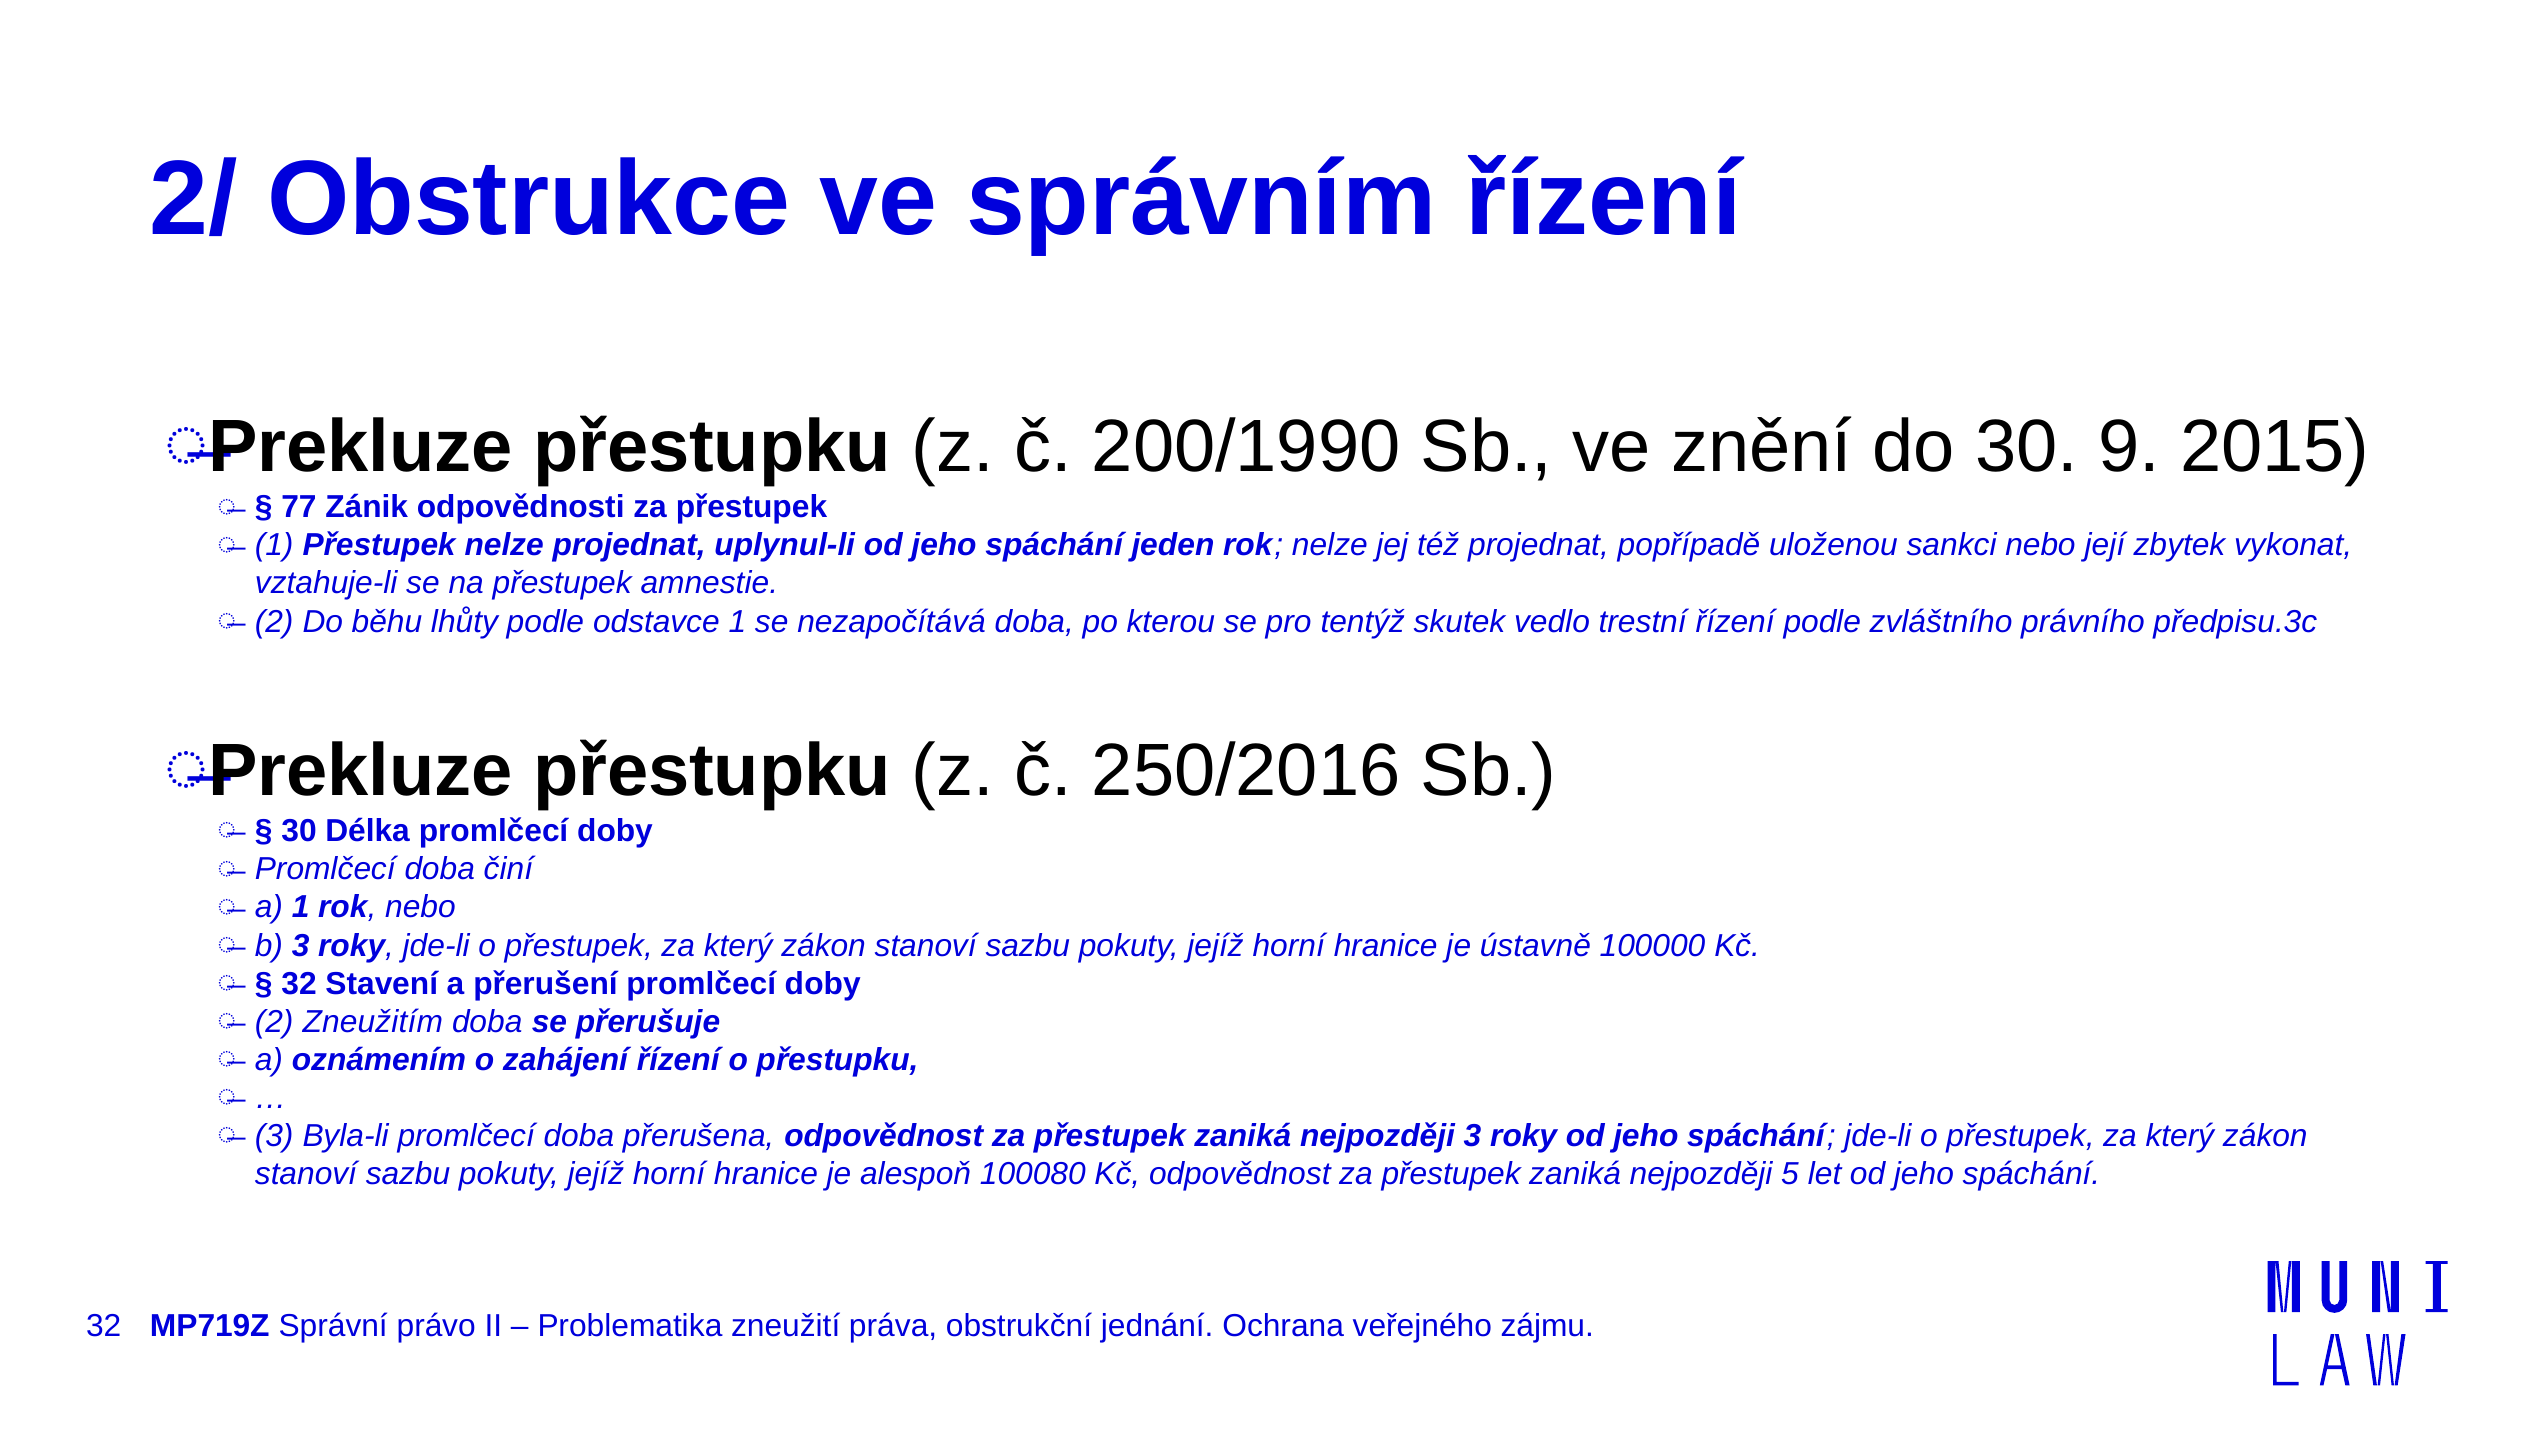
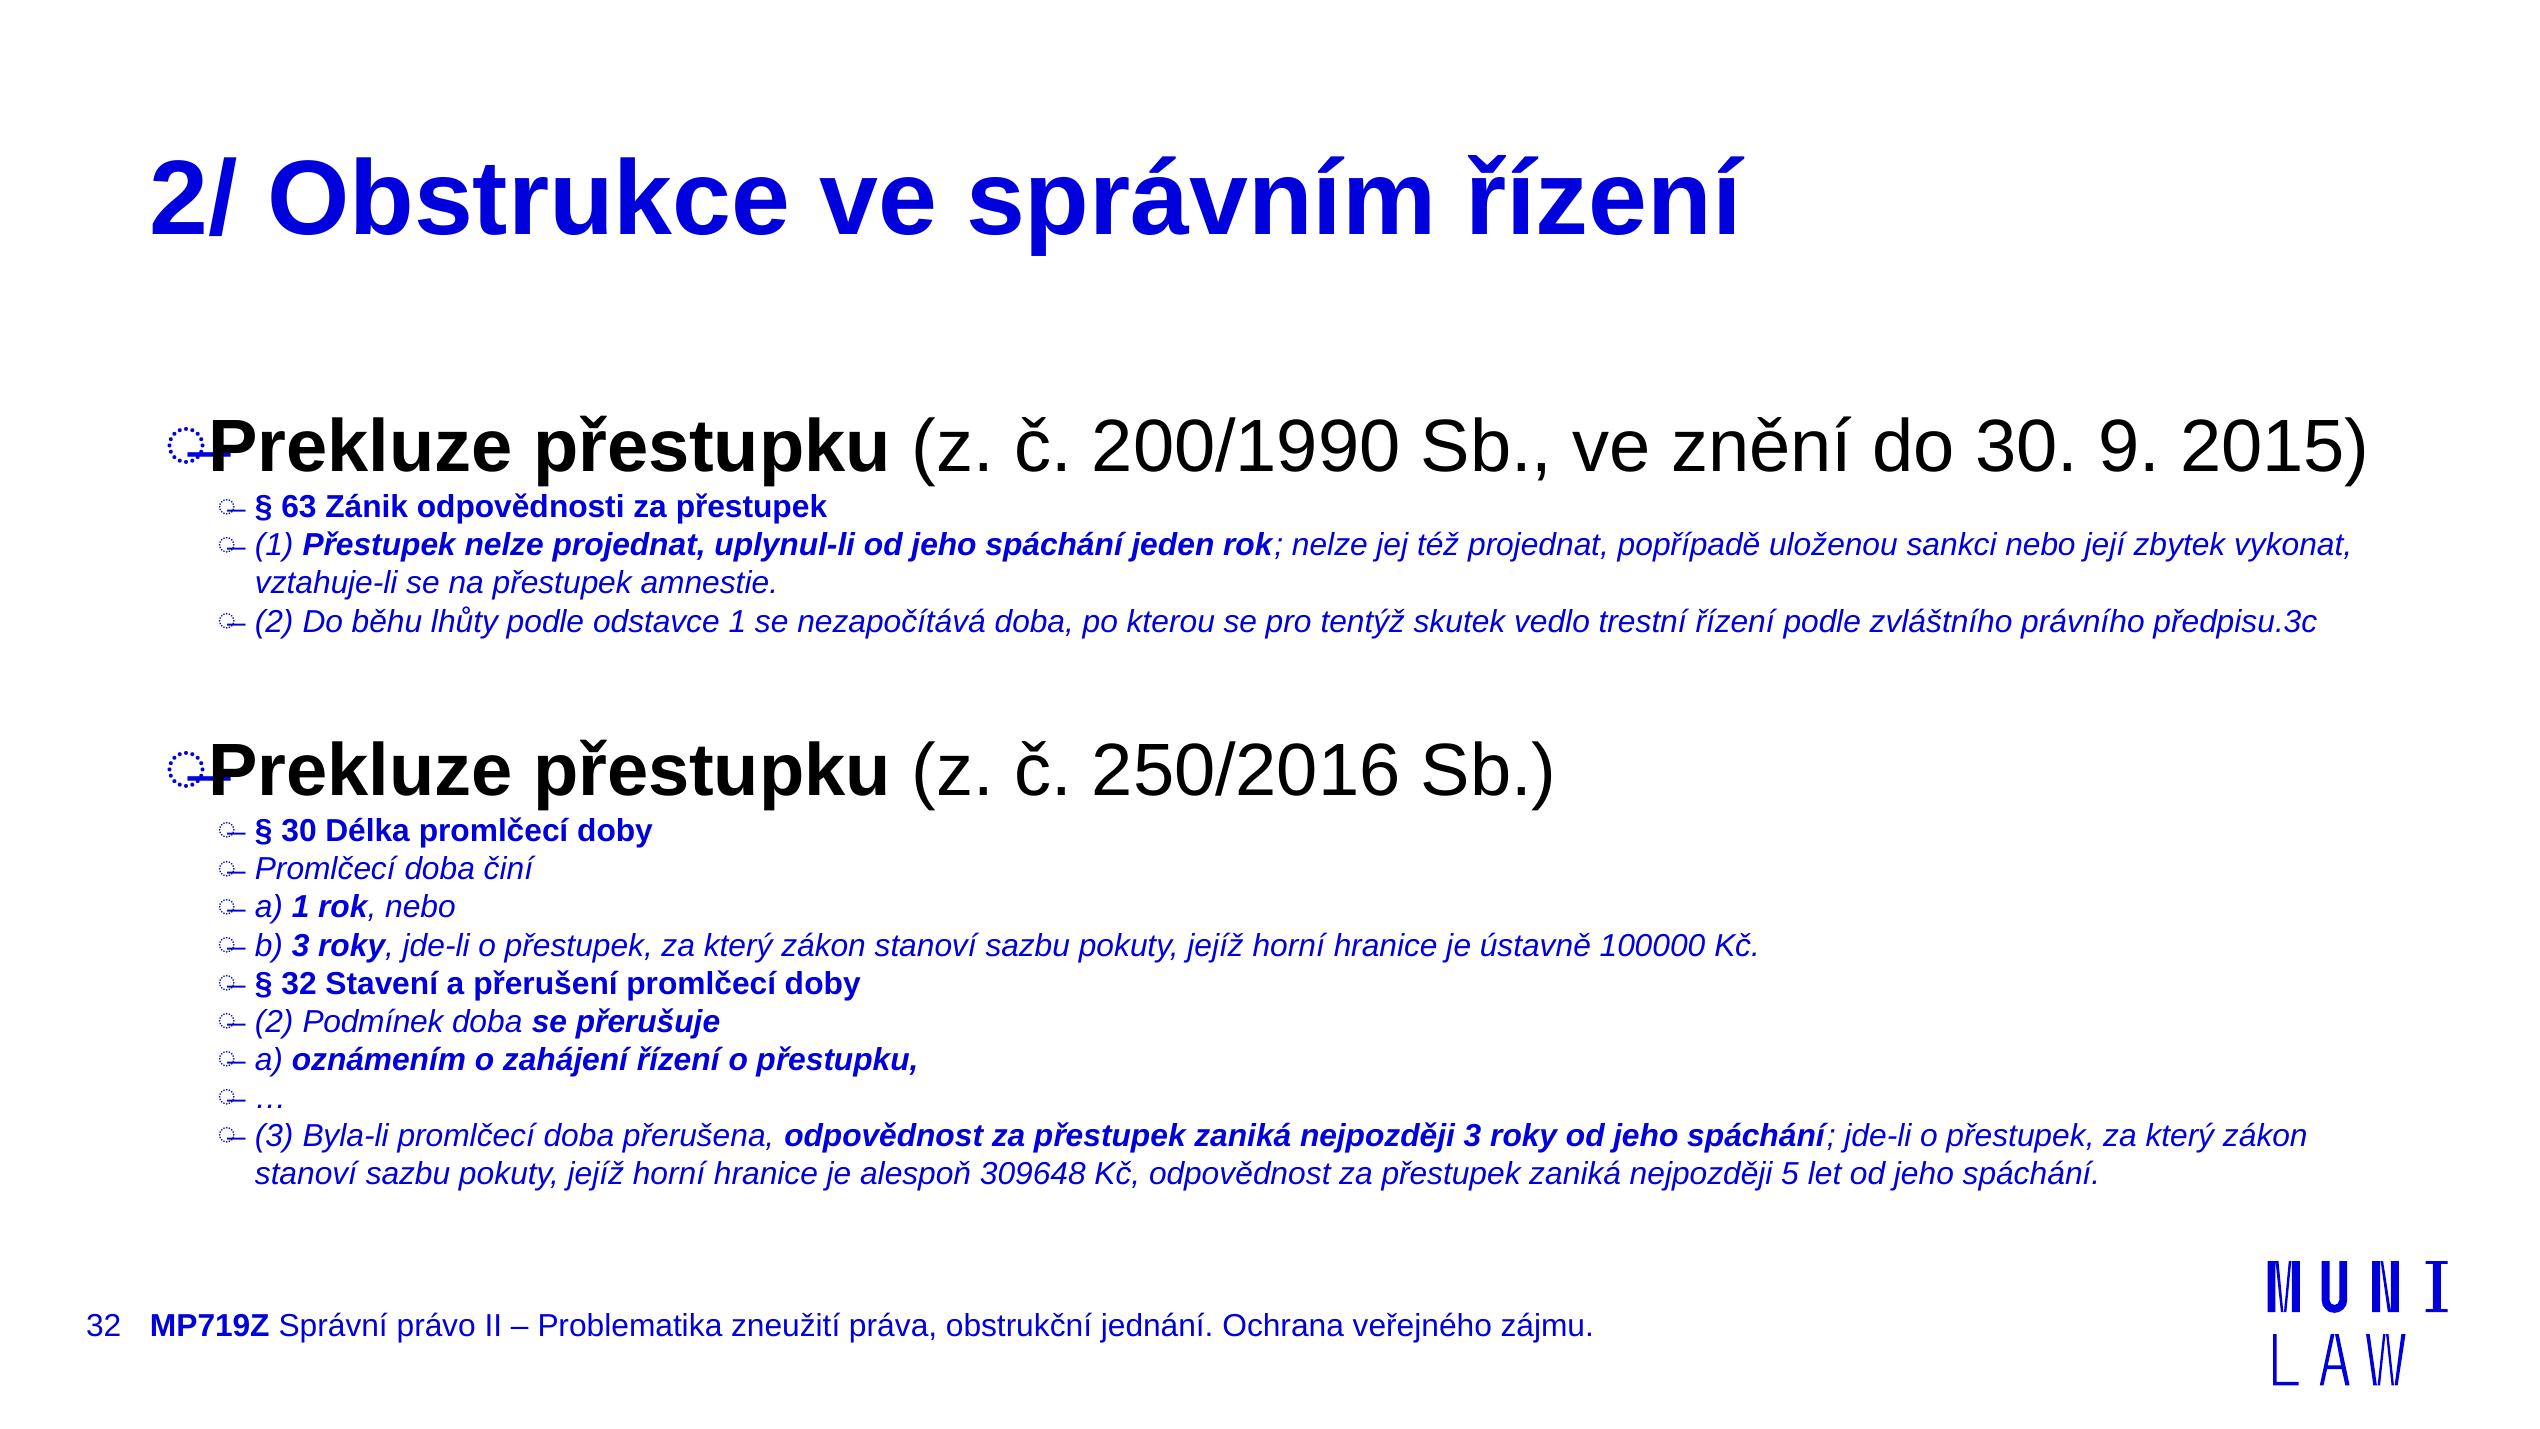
77: 77 -> 63 (299, 507)
Zneužitím: Zneužitím -> Podmínek (373, 1022)
100080: 100080 -> 309648 (1033, 1174)
